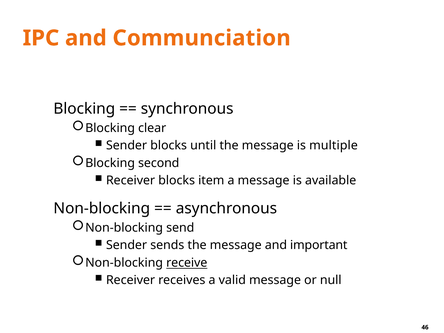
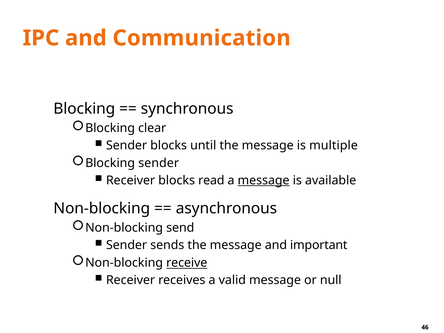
Communciation: Communciation -> Communication (202, 38)
Blocking second: second -> sender (159, 163)
item: item -> read (211, 180)
message underline: none -> present (264, 180)
